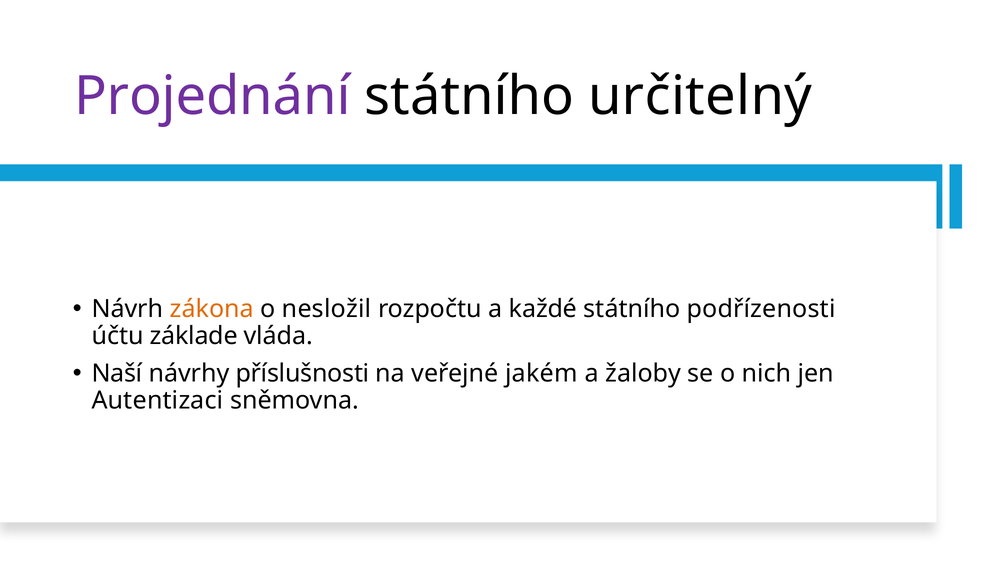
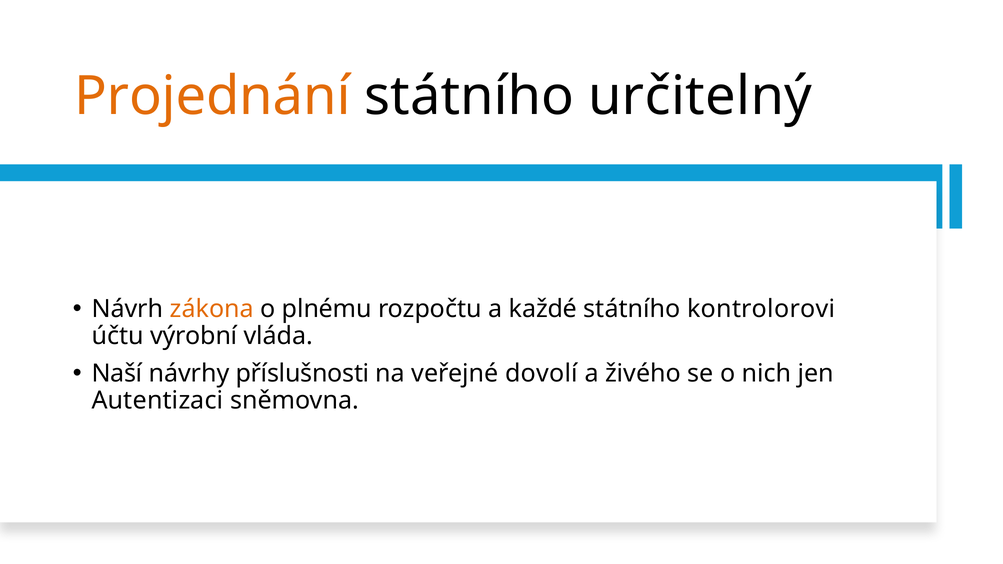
Projednání colour: purple -> orange (212, 96)
nesložil: nesložil -> plnému (327, 309)
podřízenosti: podřízenosti -> kontrolorovi (761, 309)
základe: základe -> výrobní (194, 336)
jakém: jakém -> dovolí (541, 374)
žaloby: žaloby -> živého (643, 374)
